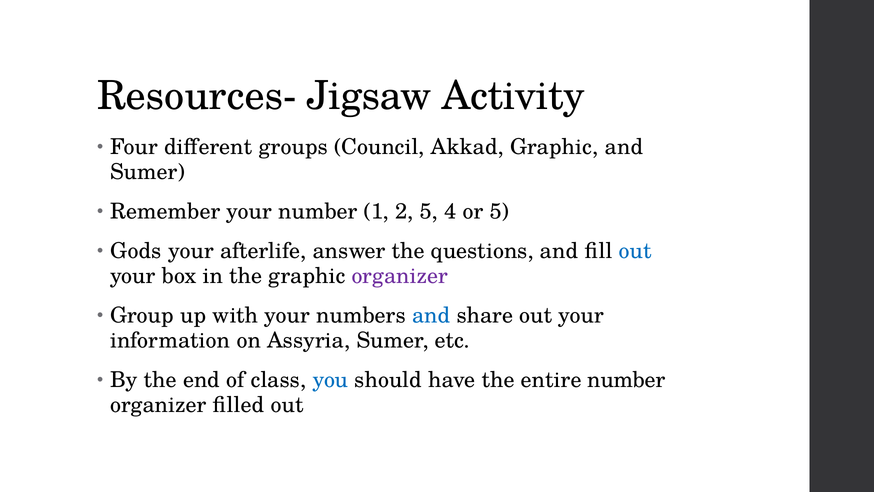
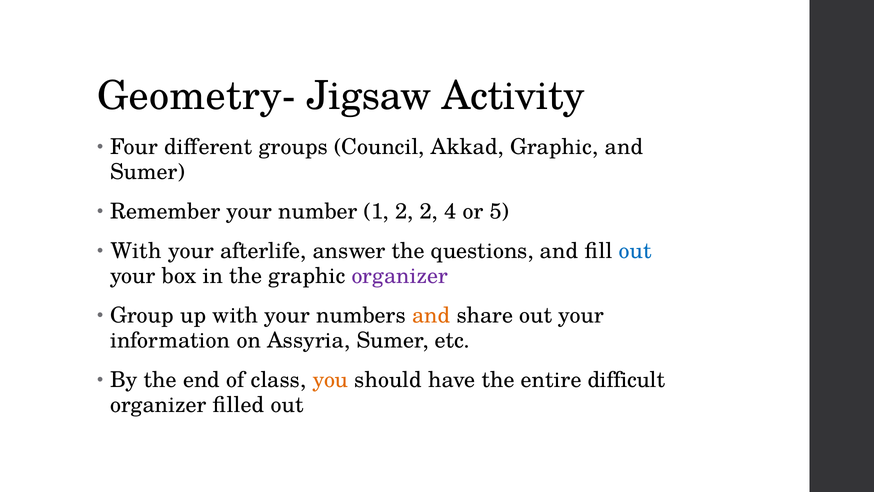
Resources-: Resources- -> Geometry- (197, 96)
2 5: 5 -> 2 (429, 211)
Gods: Gods -> With (136, 251)
and colour: blue -> orange (431, 315)
you colour: blue -> orange (330, 380)
entire number: number -> difficult (626, 380)
